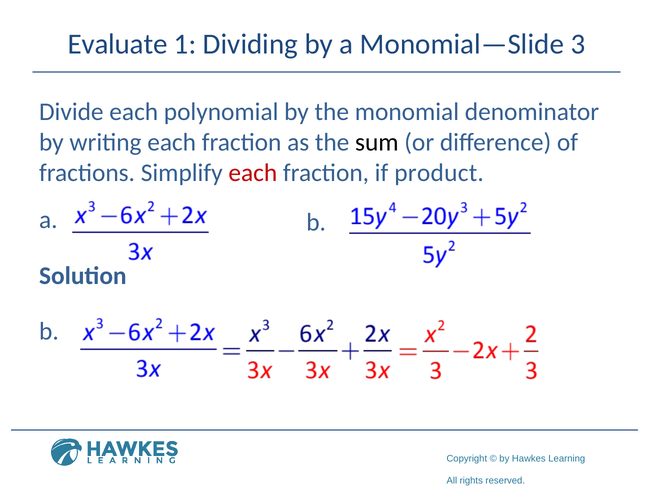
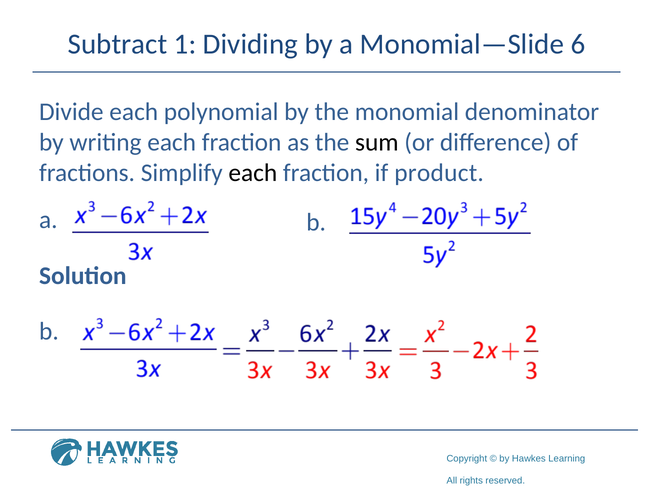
Evaluate: Evaluate -> Subtract (117, 44)
3: 3 -> 6 (578, 44)
each colour: red -> black (253, 173)
